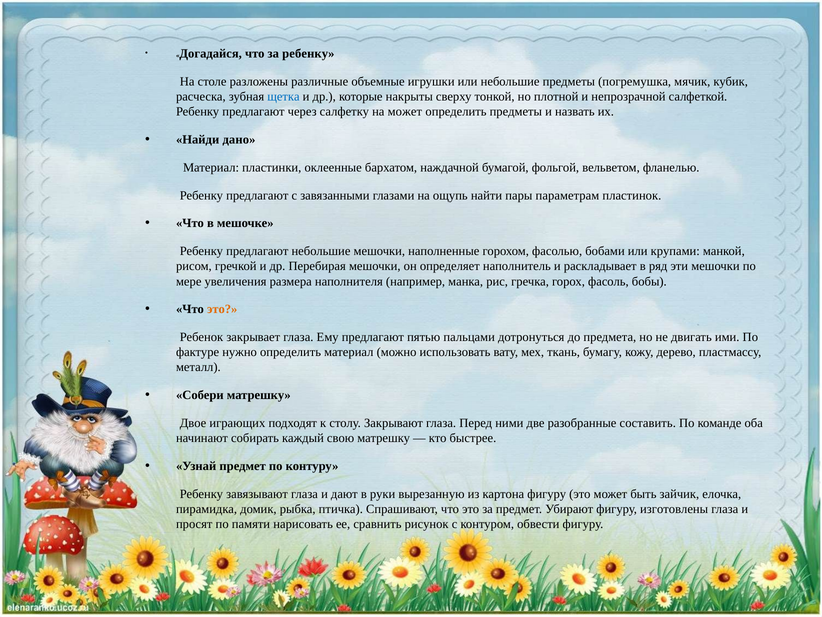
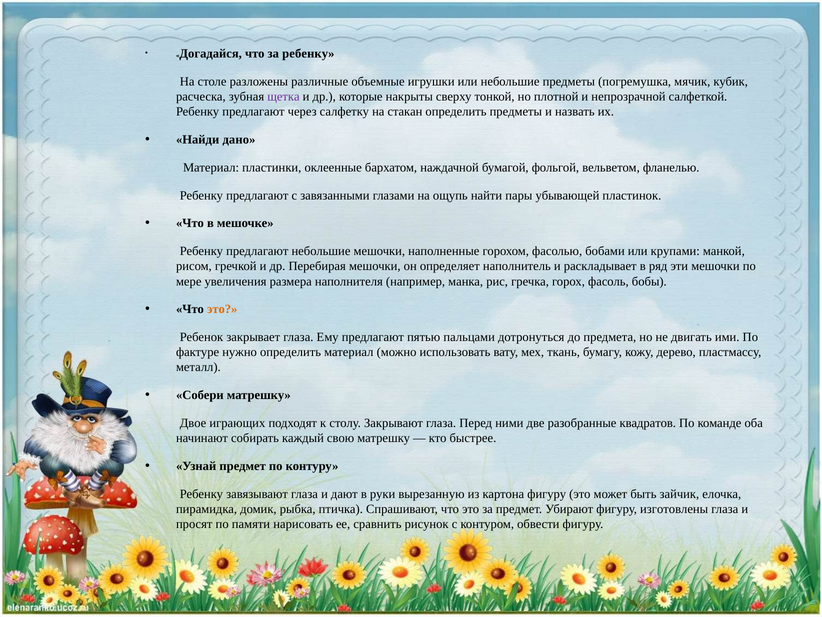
щетка colour: blue -> purple (283, 97)
на может: может -> стакан (405, 112)
параметрам: параметрам -> убывающей (567, 195)
составить: составить -> квадратов (648, 423)
